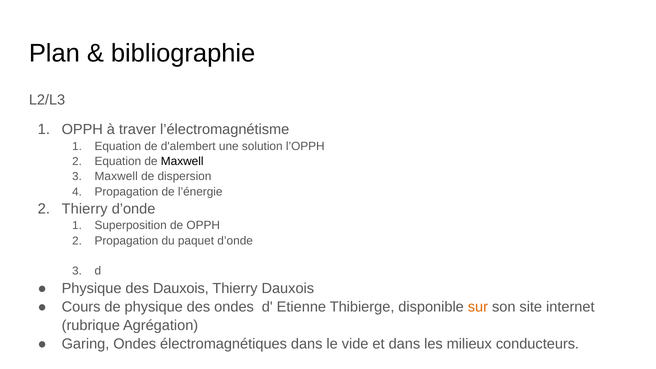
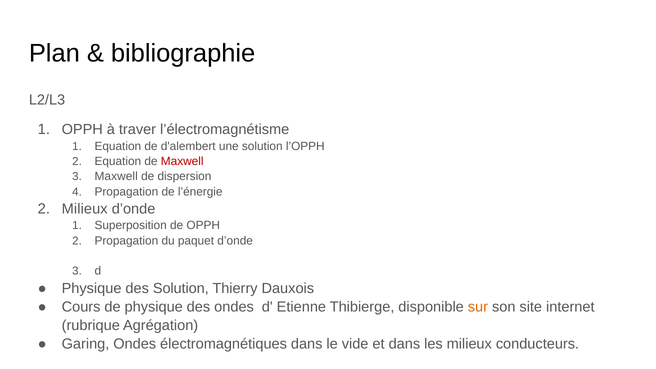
Maxwell colour: black -> red (182, 161)
Thierry: Thierry -> Milieux (85, 209)
des Dauxois: Dauxois -> Solution (181, 288)
